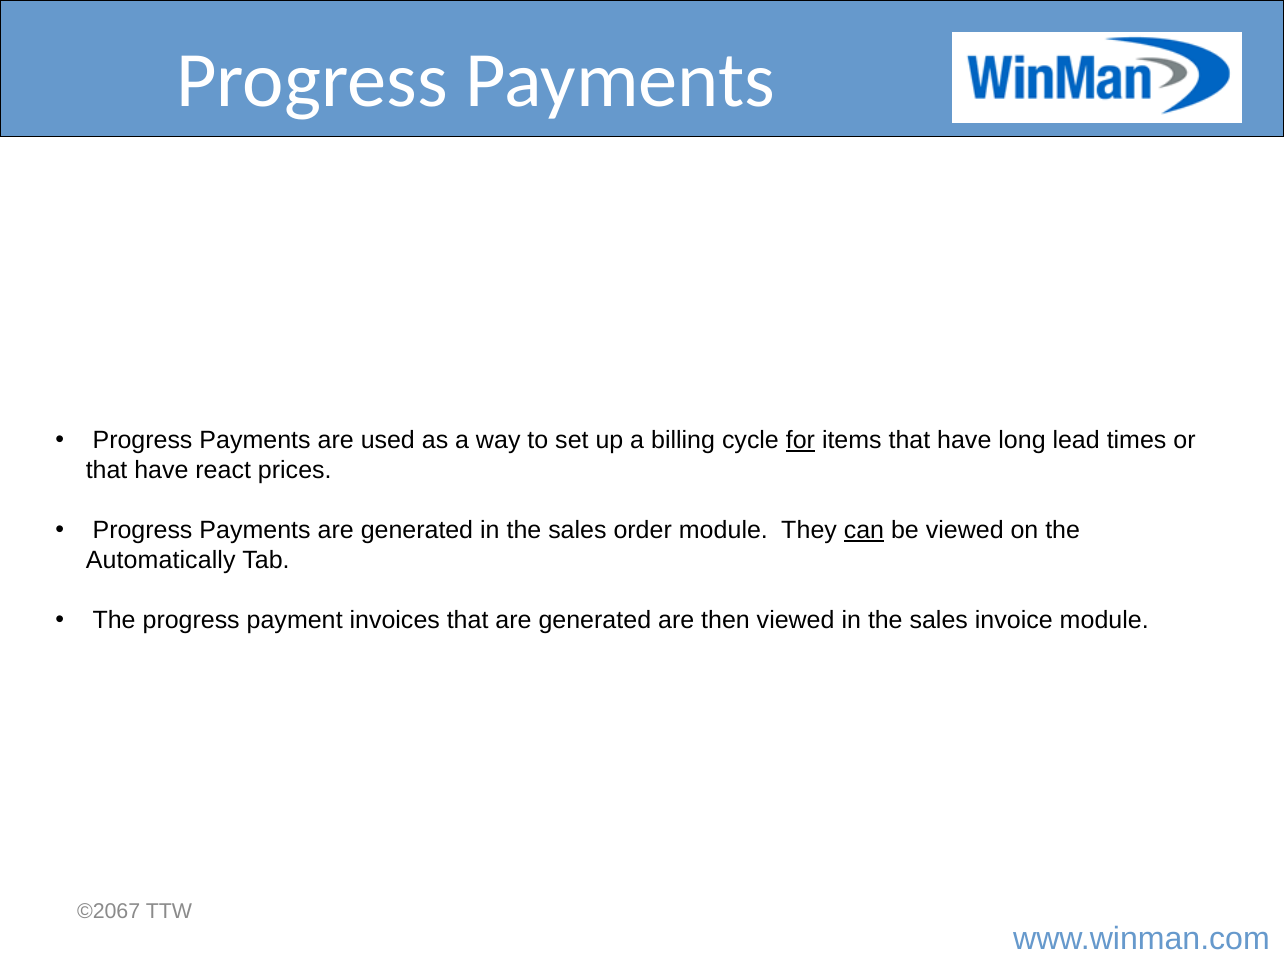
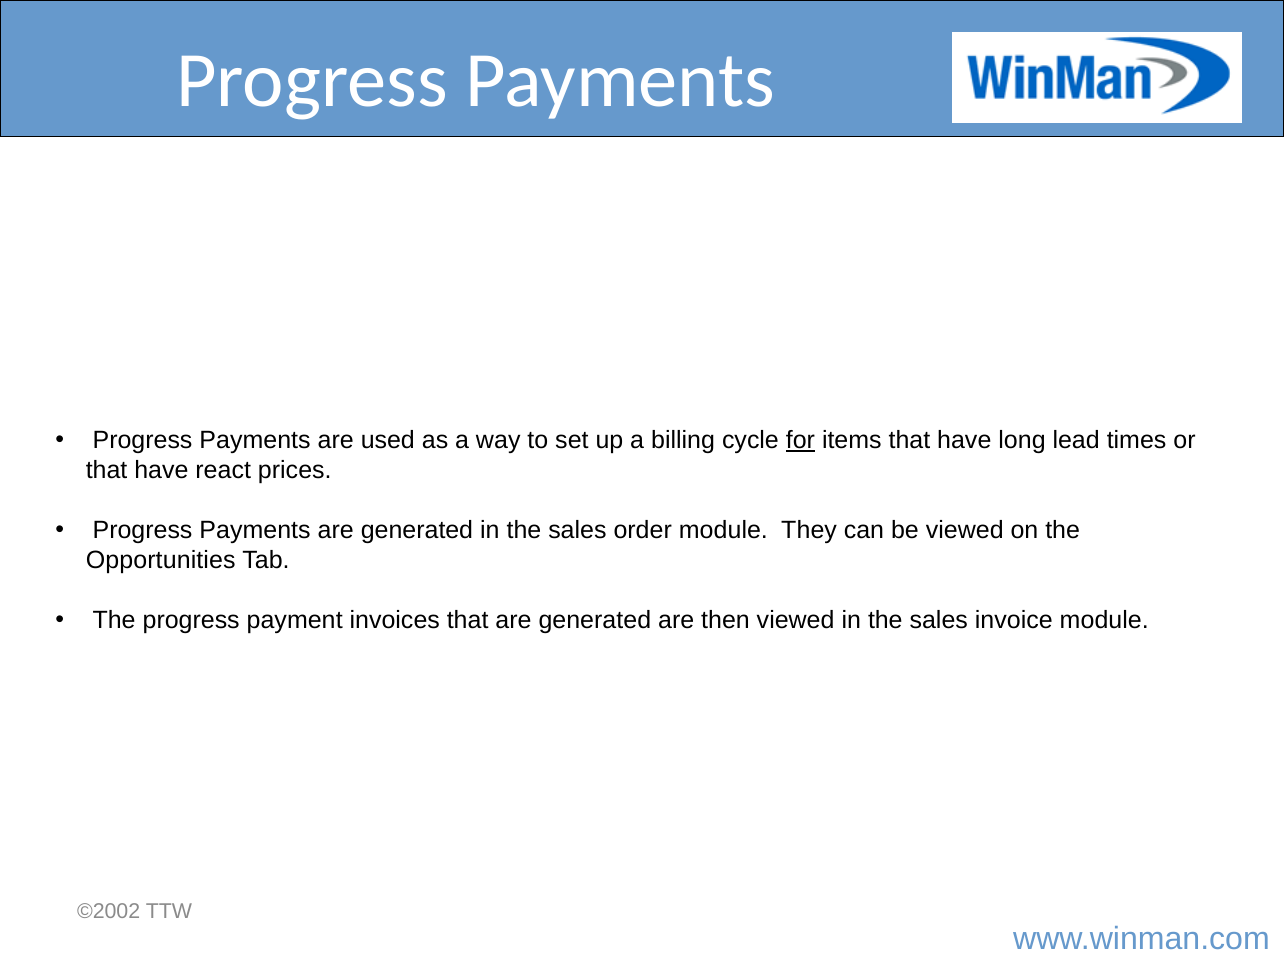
can underline: present -> none (864, 530)
Automatically: Automatically -> Opportunities (161, 560)
©2067: ©2067 -> ©2002 (109, 912)
